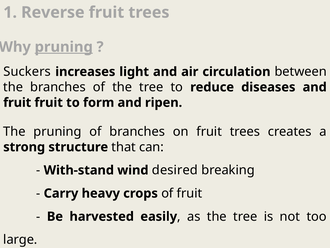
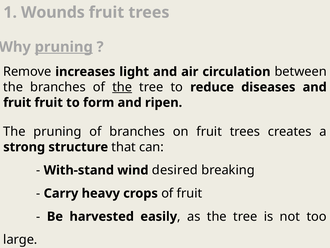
Reverse: Reverse -> Wounds (53, 12)
Suckers: Suckers -> Remove (27, 72)
the underline: none -> present (122, 87)
